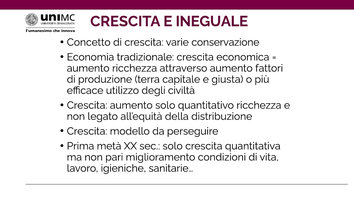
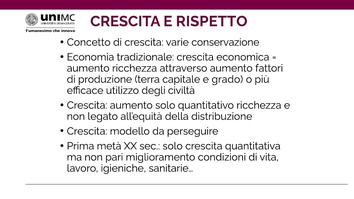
INEGUALE: INEGUALE -> RISPETTO (212, 21)
giusta: giusta -> grado (227, 79)
